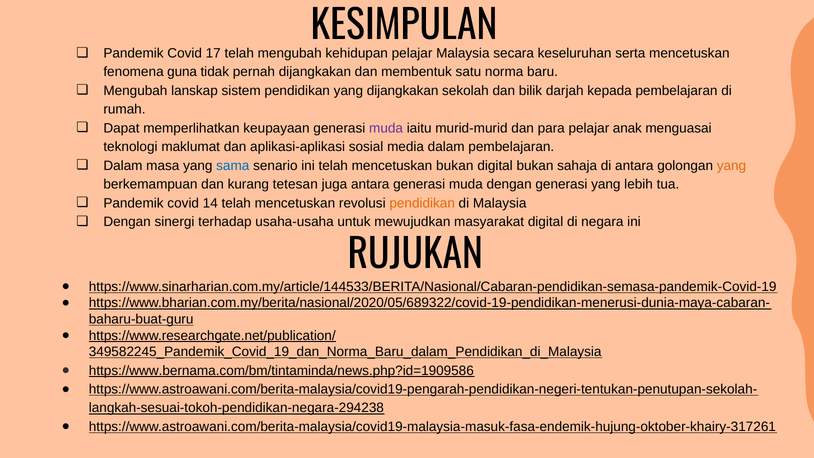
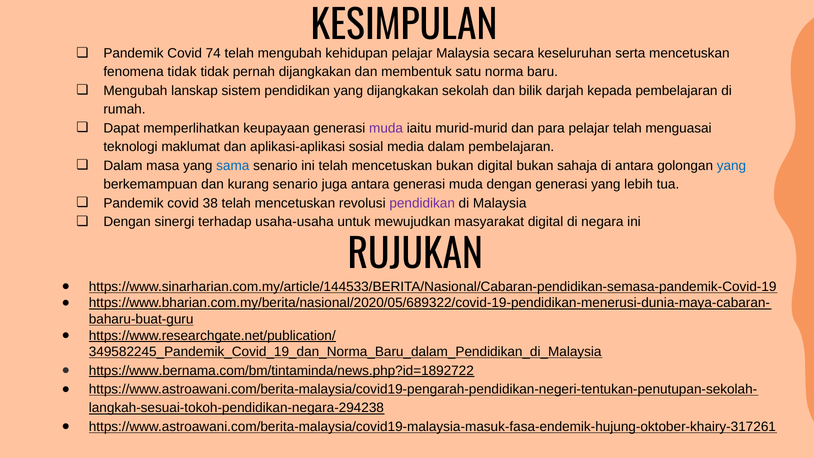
17: 17 -> 74 (213, 53)
fenomena guna: guna -> tidak (182, 72)
pelajar anak: anak -> telah (627, 128)
yang colour: orange -> blue (731, 166)
kurang tetesan: tetesan -> senario (295, 184)
14: 14 -> 38 (210, 203)
pendidikan colour: orange -> purple (422, 203)
https://www.bernama.com/bm/tintaminda/news.php?id=1909586: https://www.bernama.com/bm/tintaminda/news.php?id=1909586 -> https://www.bernama.com/bm/tintaminda/news.php?id=1892722 (281, 370)
